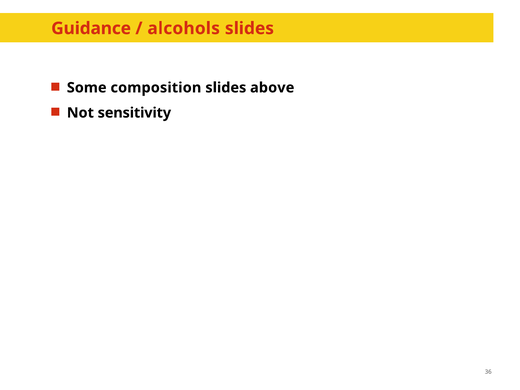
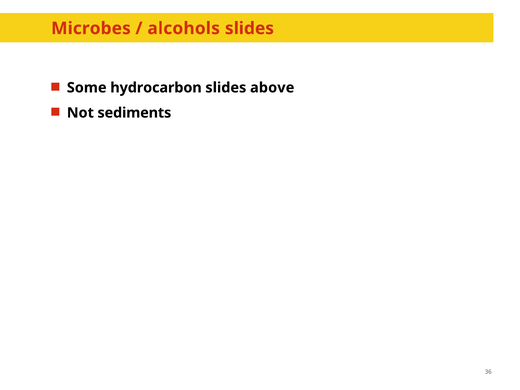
Guidance: Guidance -> Microbes (91, 28)
composition: composition -> hydrocarbon (156, 88)
sensitivity: sensitivity -> sediments (134, 113)
